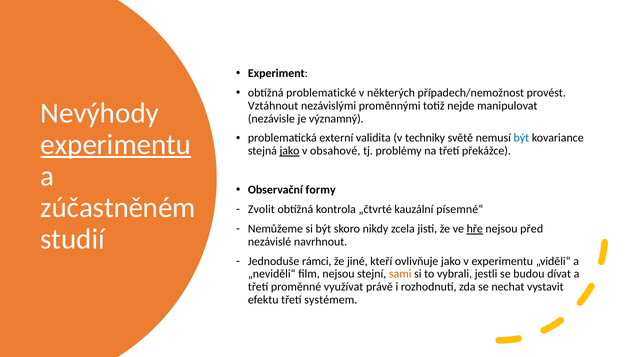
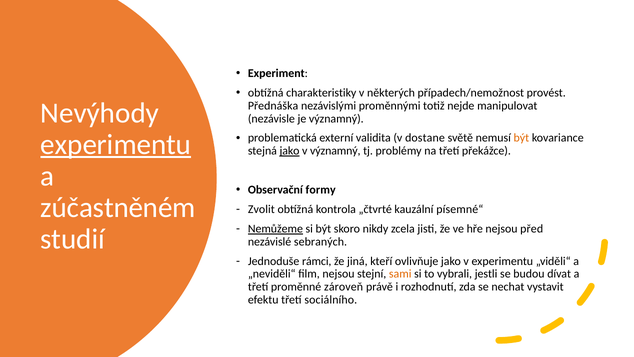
problematické: problematické -> charakteristiky (321, 93)
Vztáhnout: Vztáhnout -> Přednáška (273, 106)
techniky: techniky -> dostane (425, 138)
být colour: blue -> orange (521, 138)
v obsahové: obsahové -> významný (335, 151)
Nemůžeme underline: none -> present (275, 229)
hře underline: present -> none (475, 229)
navrhnout: navrhnout -> sebraných (321, 241)
jiné: jiné -> jiná (357, 261)
využívat: využívat -> zároveň (344, 287)
systémem: systémem -> sociálního (331, 299)
